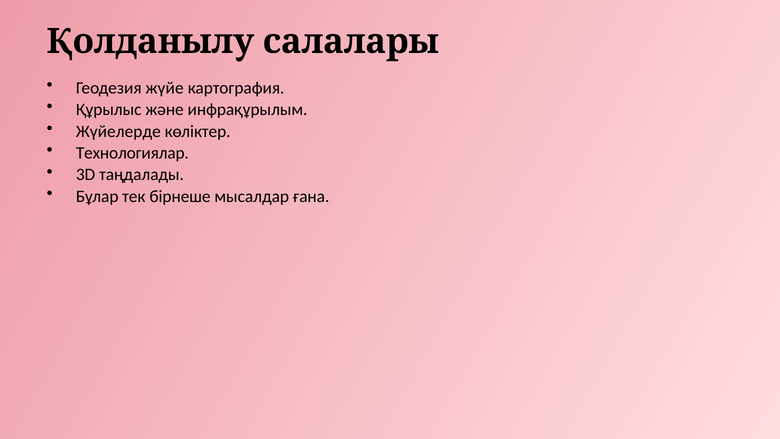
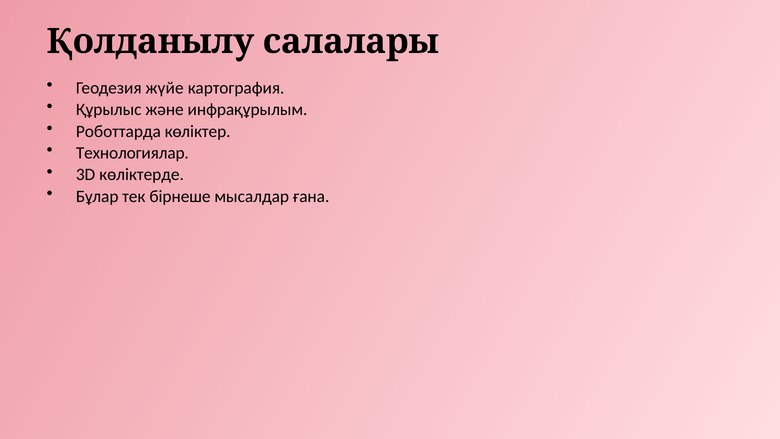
Жүйелерде: Жүйелерде -> Роботтарда (118, 131)
таңдалады: таңдалады -> көліктерде (142, 175)
